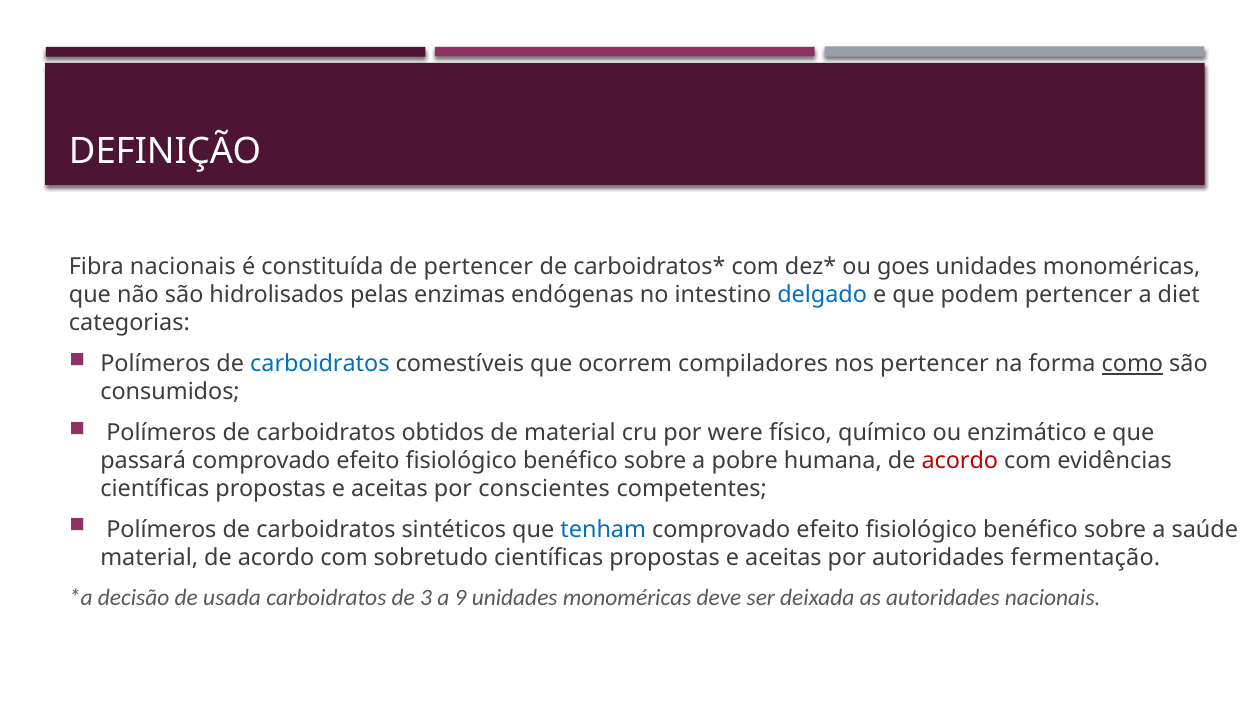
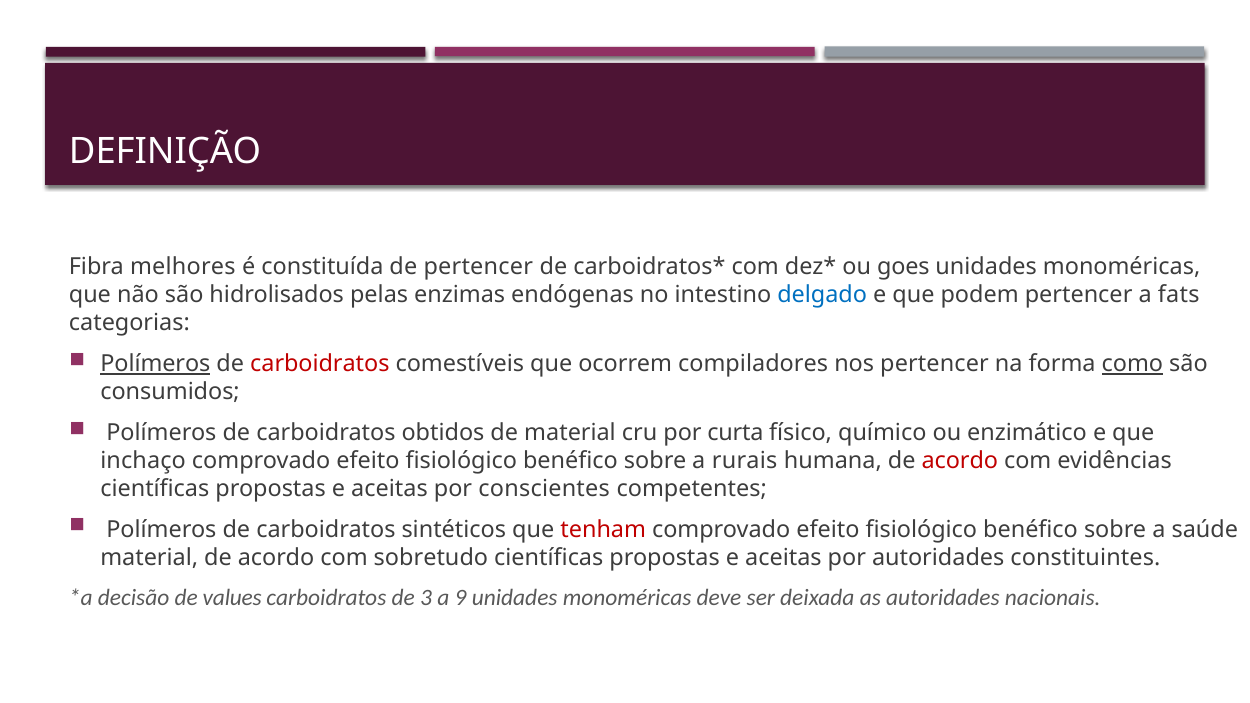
Fibra nacionais: nacionais -> melhores (183, 267)
diet: diet -> fats (1179, 295)
Polímeros underline: none -> present (155, 364)
carboidratos colour: blue -> red (320, 364)
were: were -> curta (735, 433)
passará: passará -> inchaço (143, 461)
pobre: pobre -> rurais (745, 461)
tenham colour: blue -> red (603, 529)
fermentação: fermentação -> constituintes (1085, 558)
usada: usada -> values (232, 598)
